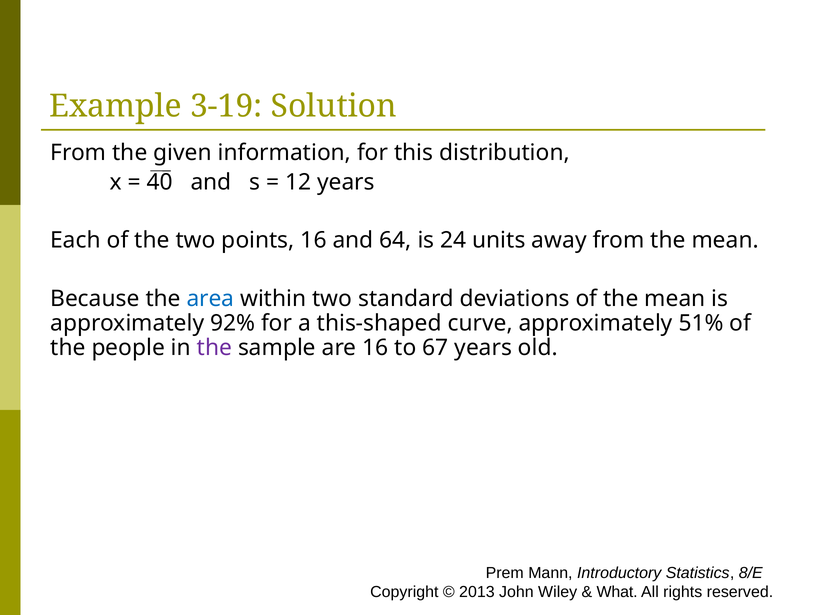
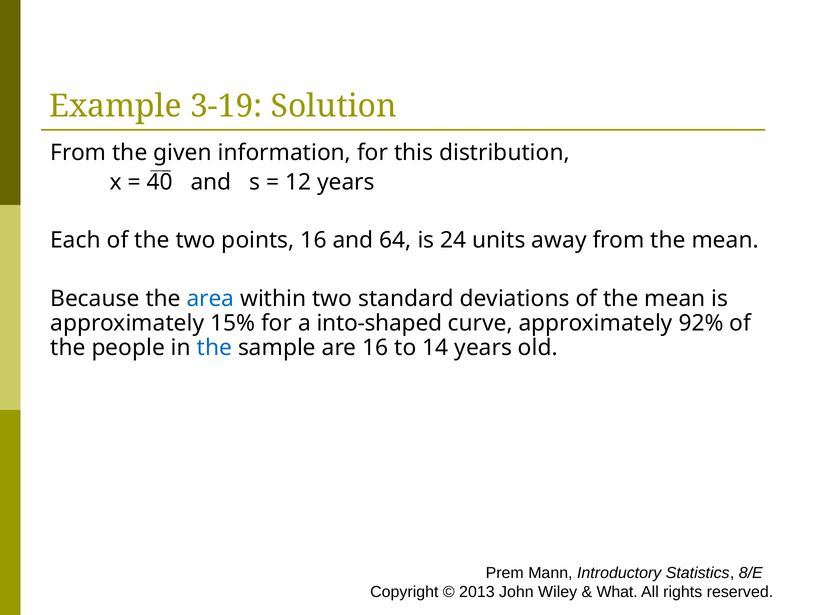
92%: 92% -> 15% (233, 323)
this-shaped: this-shaped -> into-shaped (379, 323)
51%: 51% -> 92% (701, 323)
the colour: purple -> blue (214, 348)
67: 67 -> 14 (435, 348)
